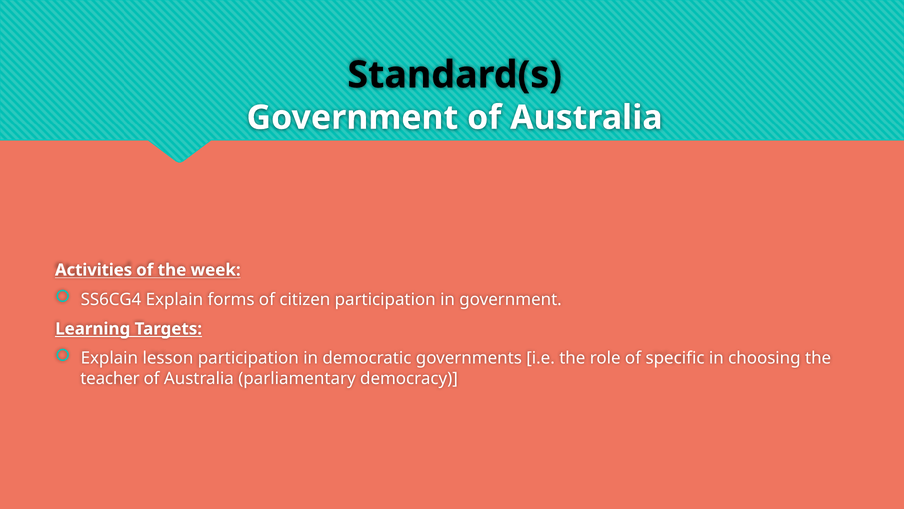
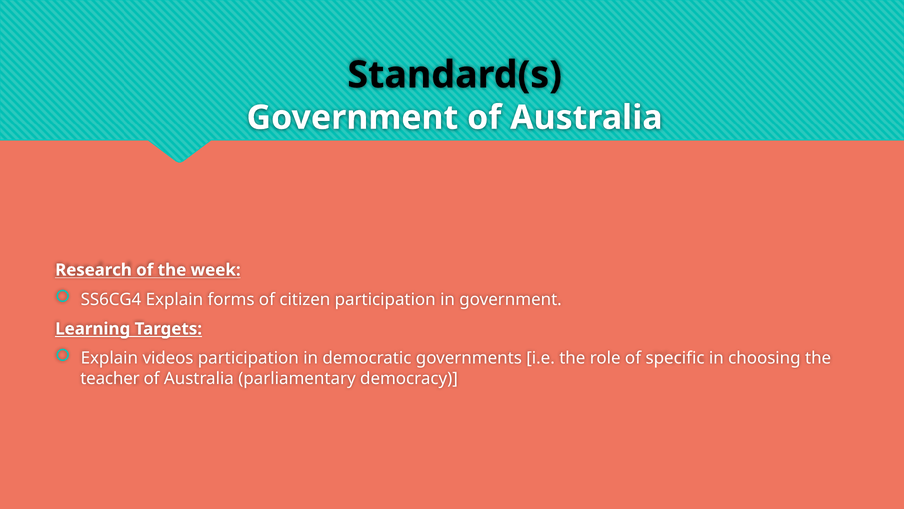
Activities: Activities -> Research (94, 270)
lesson: lesson -> videos (168, 358)
